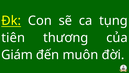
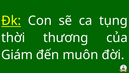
tiên: tiên -> thời (13, 38)
